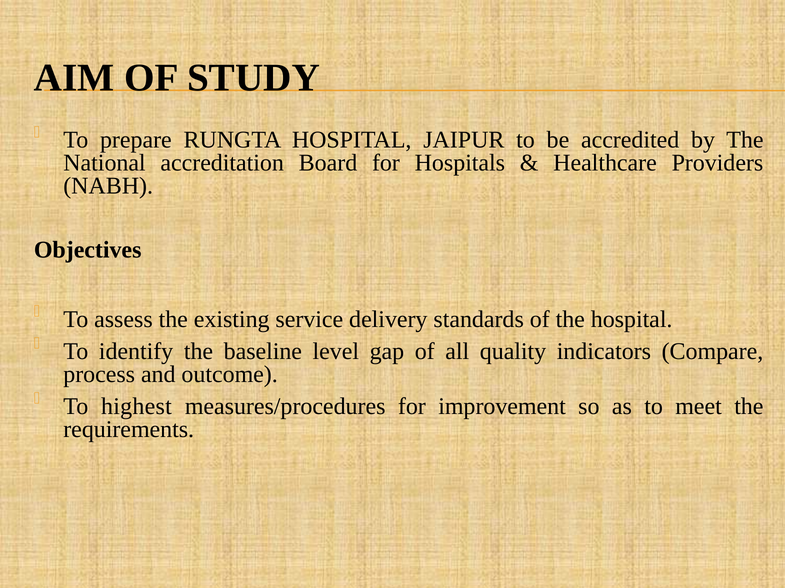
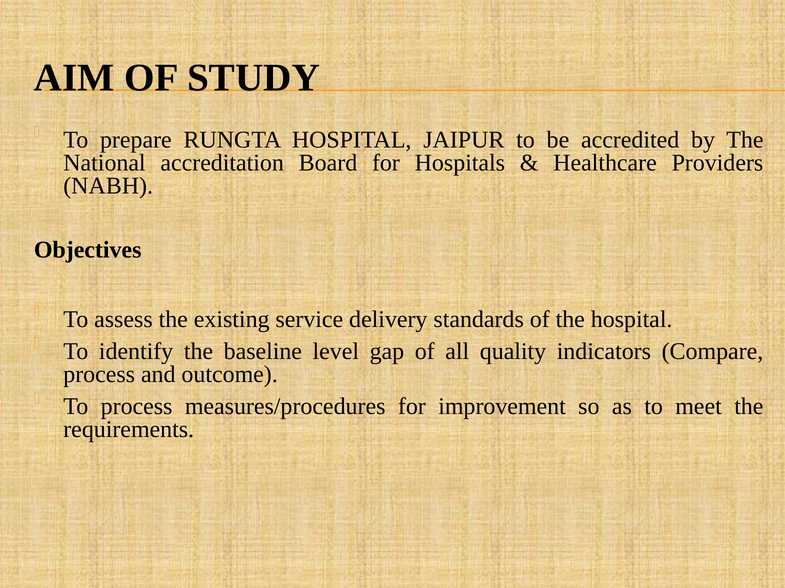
To highest: highest -> process (137, 407)
